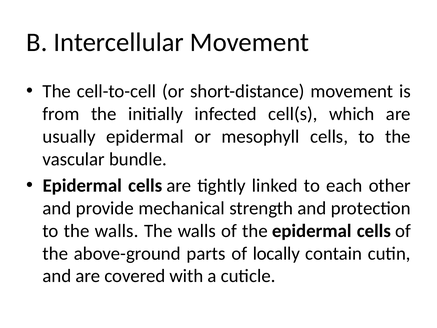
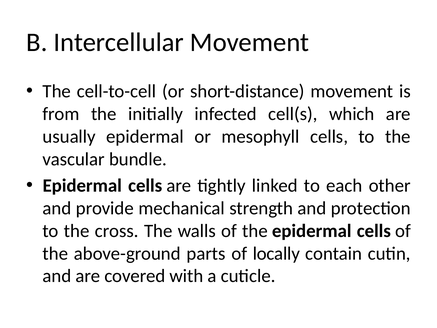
to the walls: walls -> cross (117, 231)
